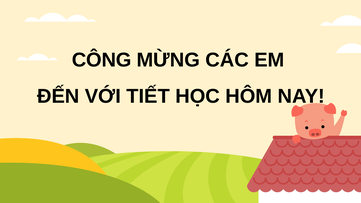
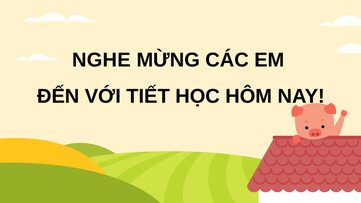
CÔNG: CÔNG -> NGHE (101, 60)
